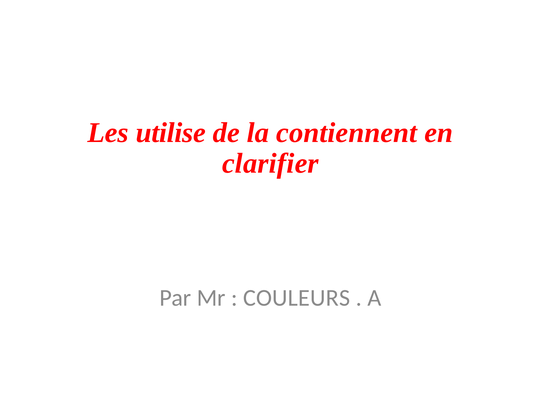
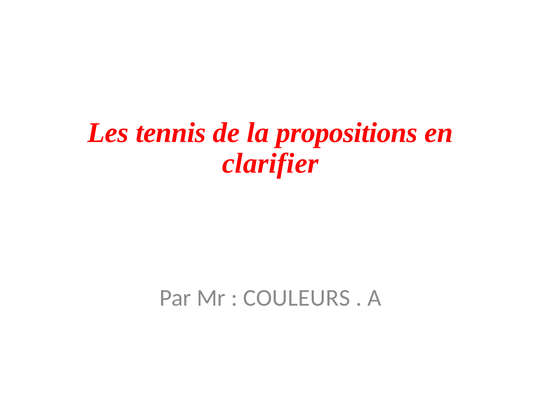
utilise: utilise -> tennis (171, 133)
contiennent: contiennent -> propositions (347, 133)
